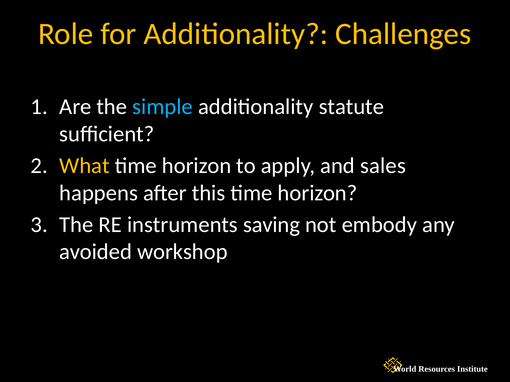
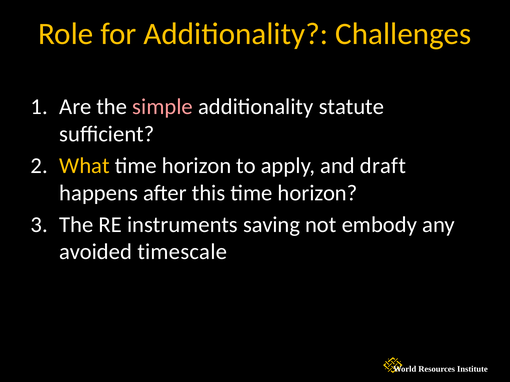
simple colour: light blue -> pink (163, 107)
sales: sales -> draft (383, 166)
workshop: workshop -> timescale (182, 252)
